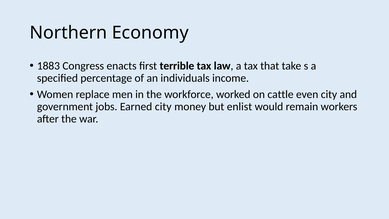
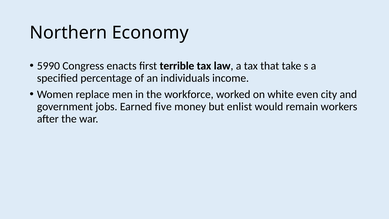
1883: 1883 -> 5990 (48, 66)
cattle: cattle -> white (281, 94)
Earned city: city -> five (163, 107)
